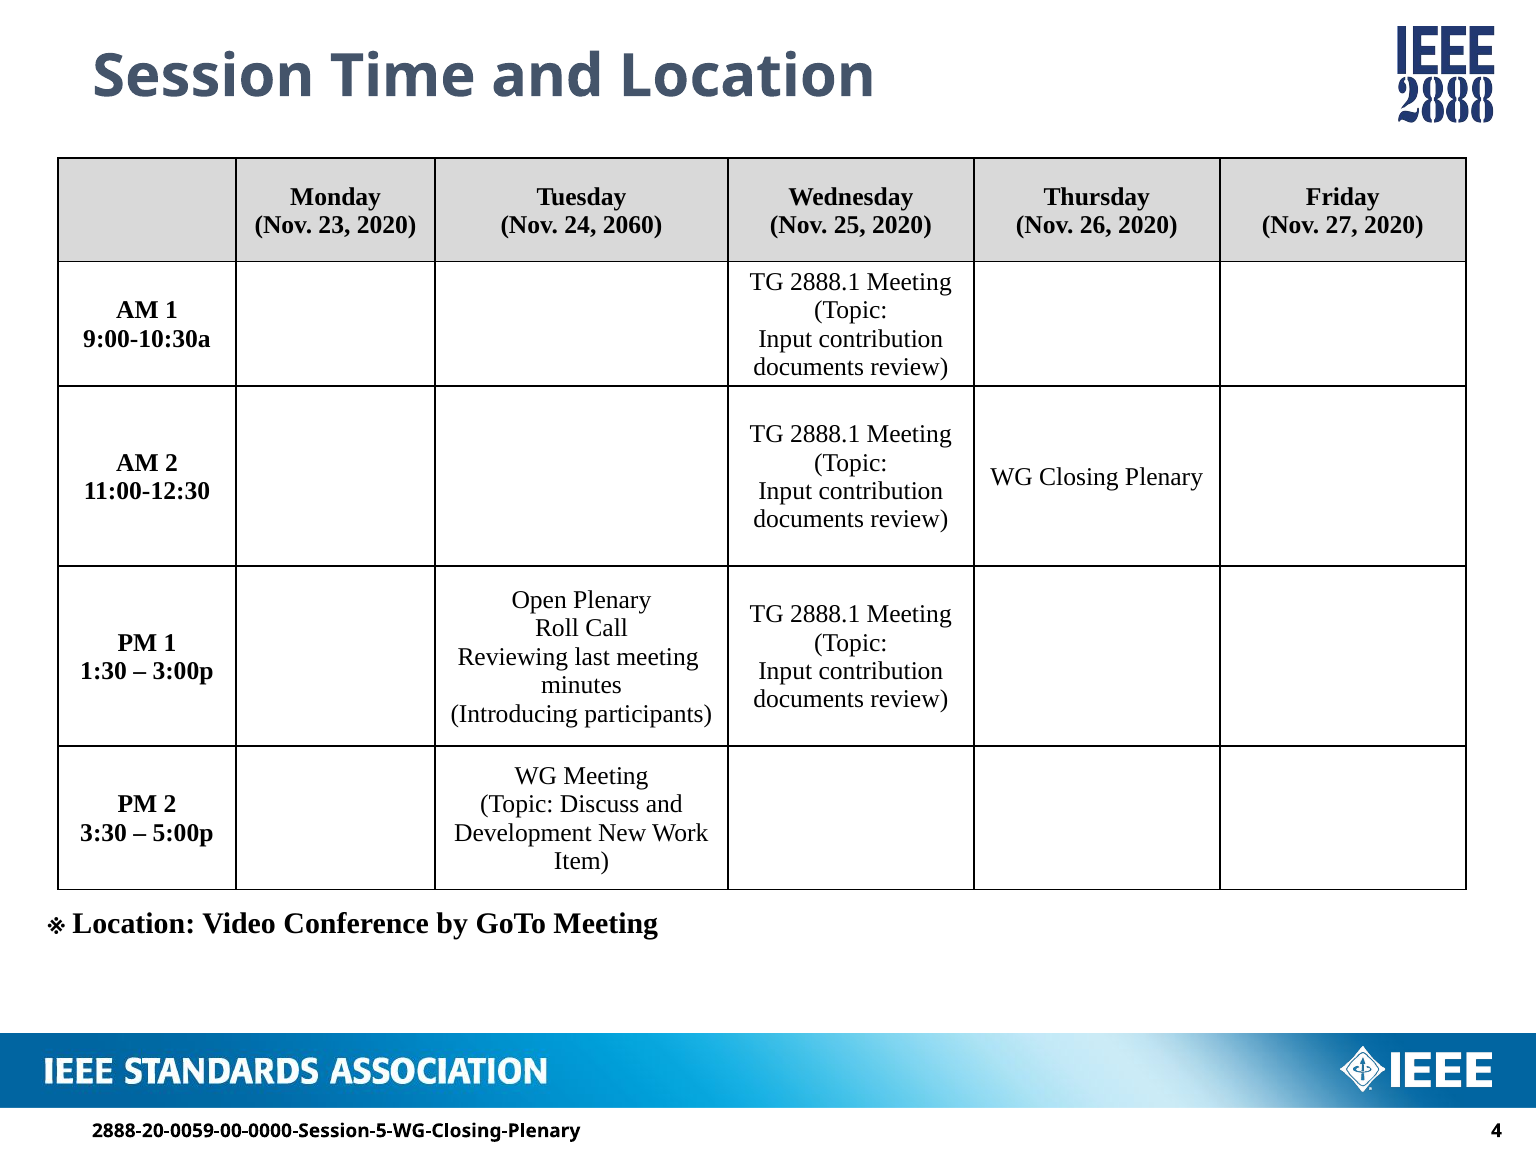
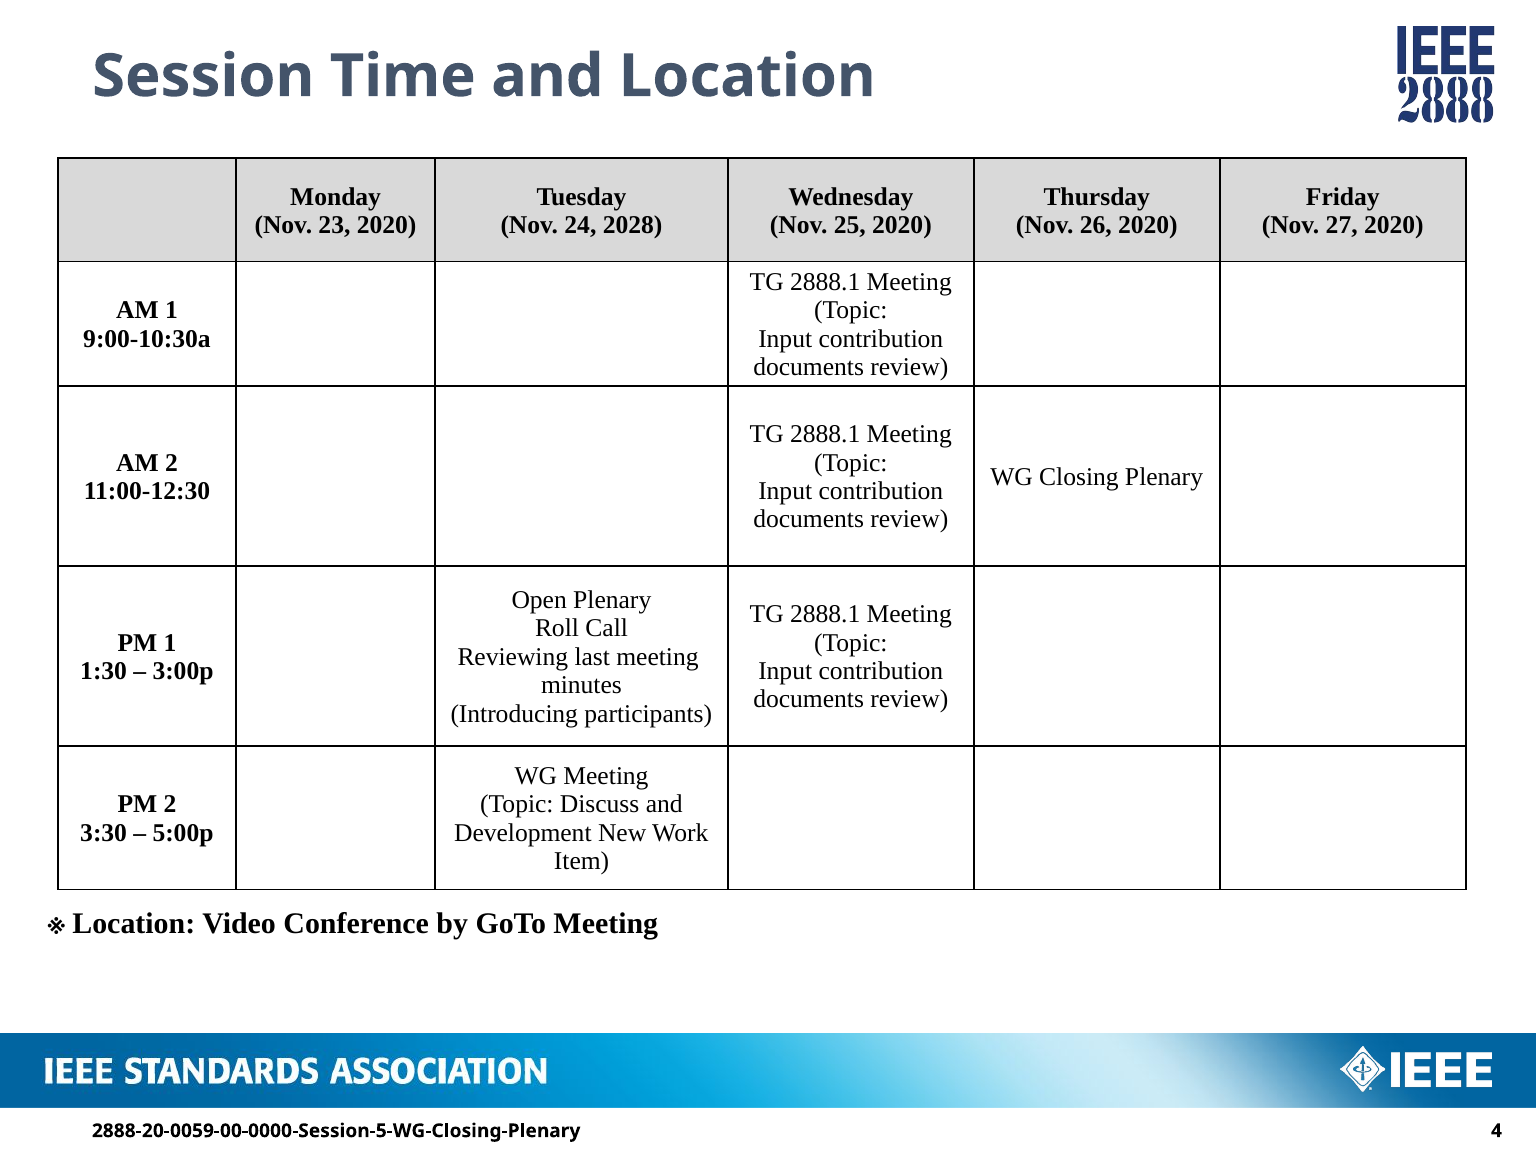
2060: 2060 -> 2028 (633, 225)
